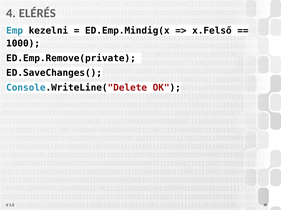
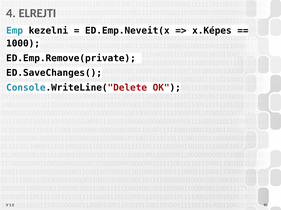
ELÉRÉS: ELÉRÉS -> ELREJTI (37, 13)
ED.Emp.Mindig(x: ED.Emp.Mindig(x -> ED.Emp.Neveit(x (127, 31)
x.Felső: x.Felső -> x.Képes (212, 31)
